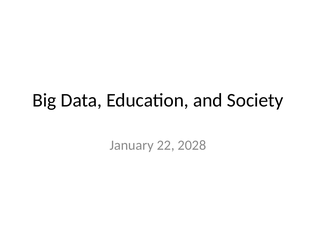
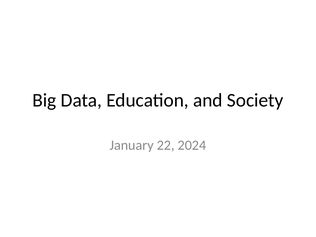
2028: 2028 -> 2024 (192, 145)
